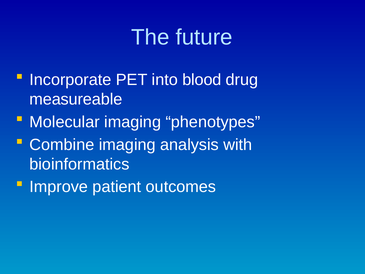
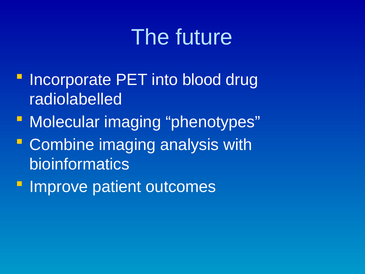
measureable: measureable -> radiolabelled (76, 99)
